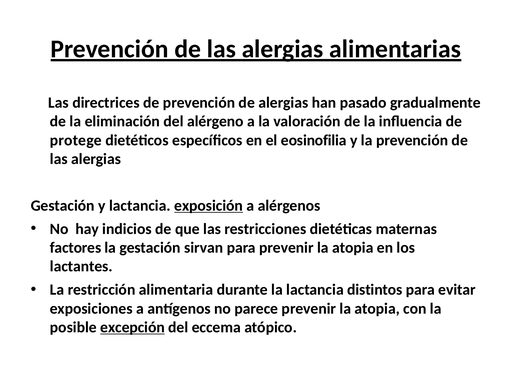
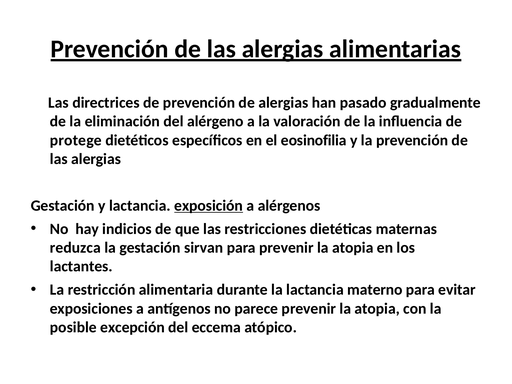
factores: factores -> reduzca (75, 248)
distintos: distintos -> materno (375, 290)
excepción underline: present -> none (133, 327)
